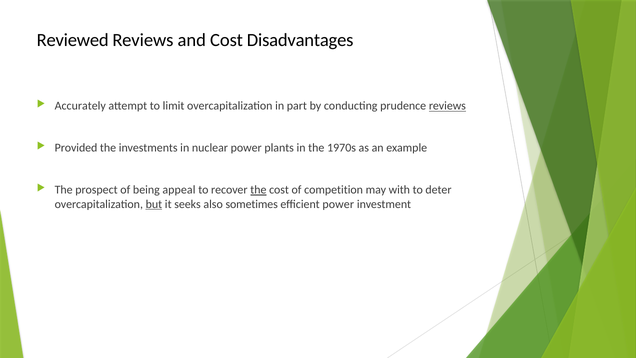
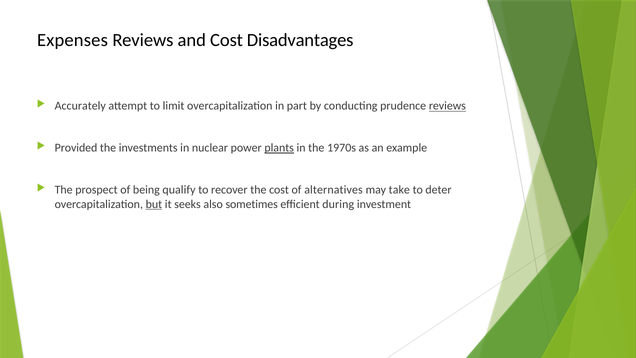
Reviewed: Reviewed -> Expenses (72, 40)
plants underline: none -> present (279, 148)
appeal: appeal -> qualify (179, 190)
the underline: present -> none (258, 190)
competition: competition -> alternatives (334, 190)
with: with -> take (399, 190)
efficient power: power -> during (338, 204)
